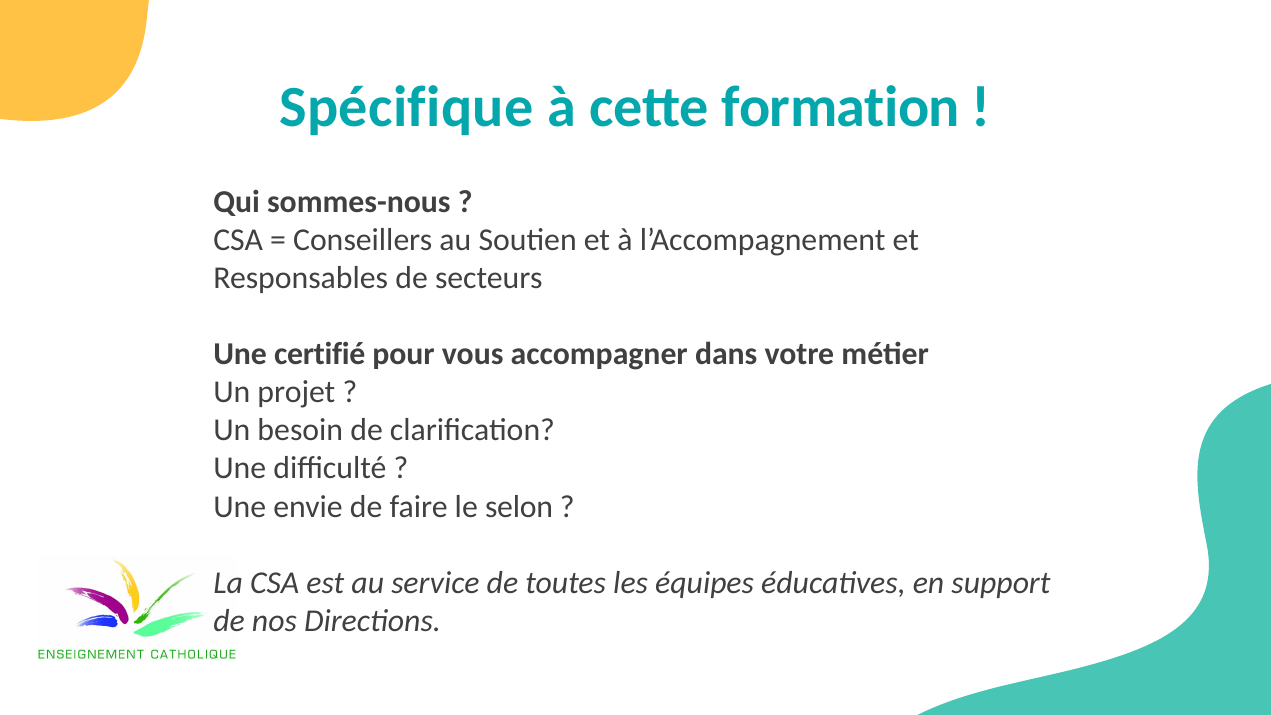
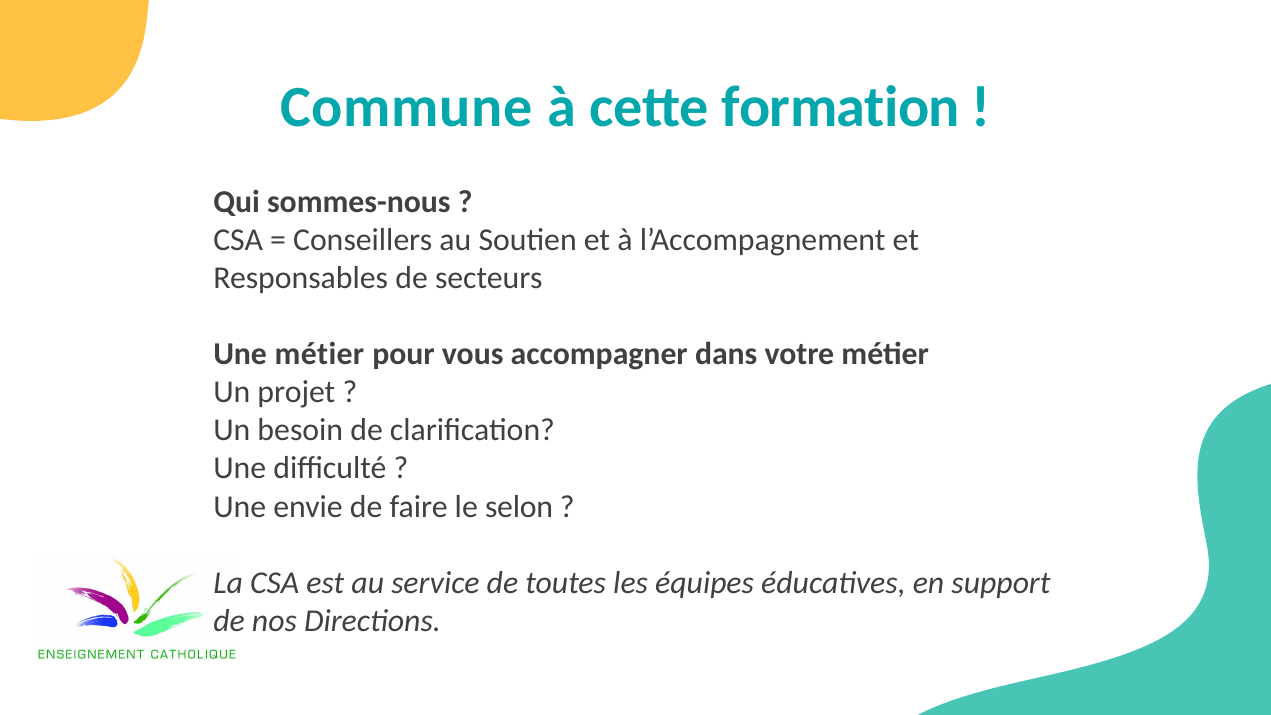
Spécifique: Spécifique -> Commune (406, 107)
Une certifié: certifié -> métier (319, 354)
